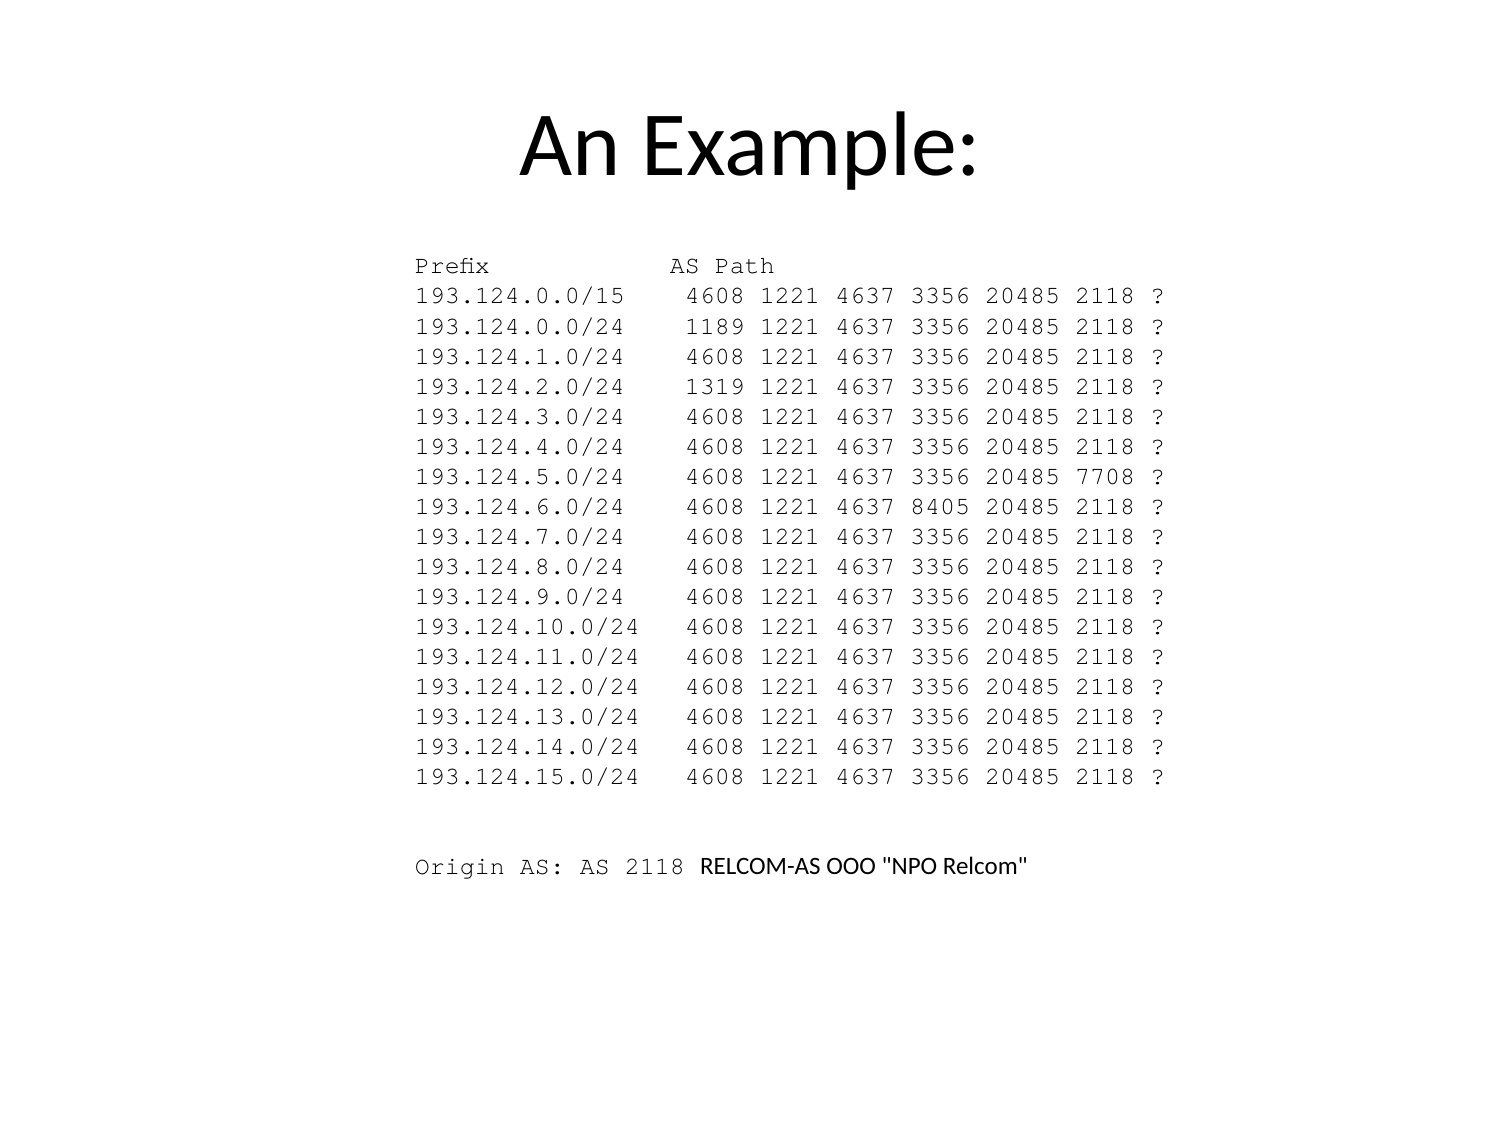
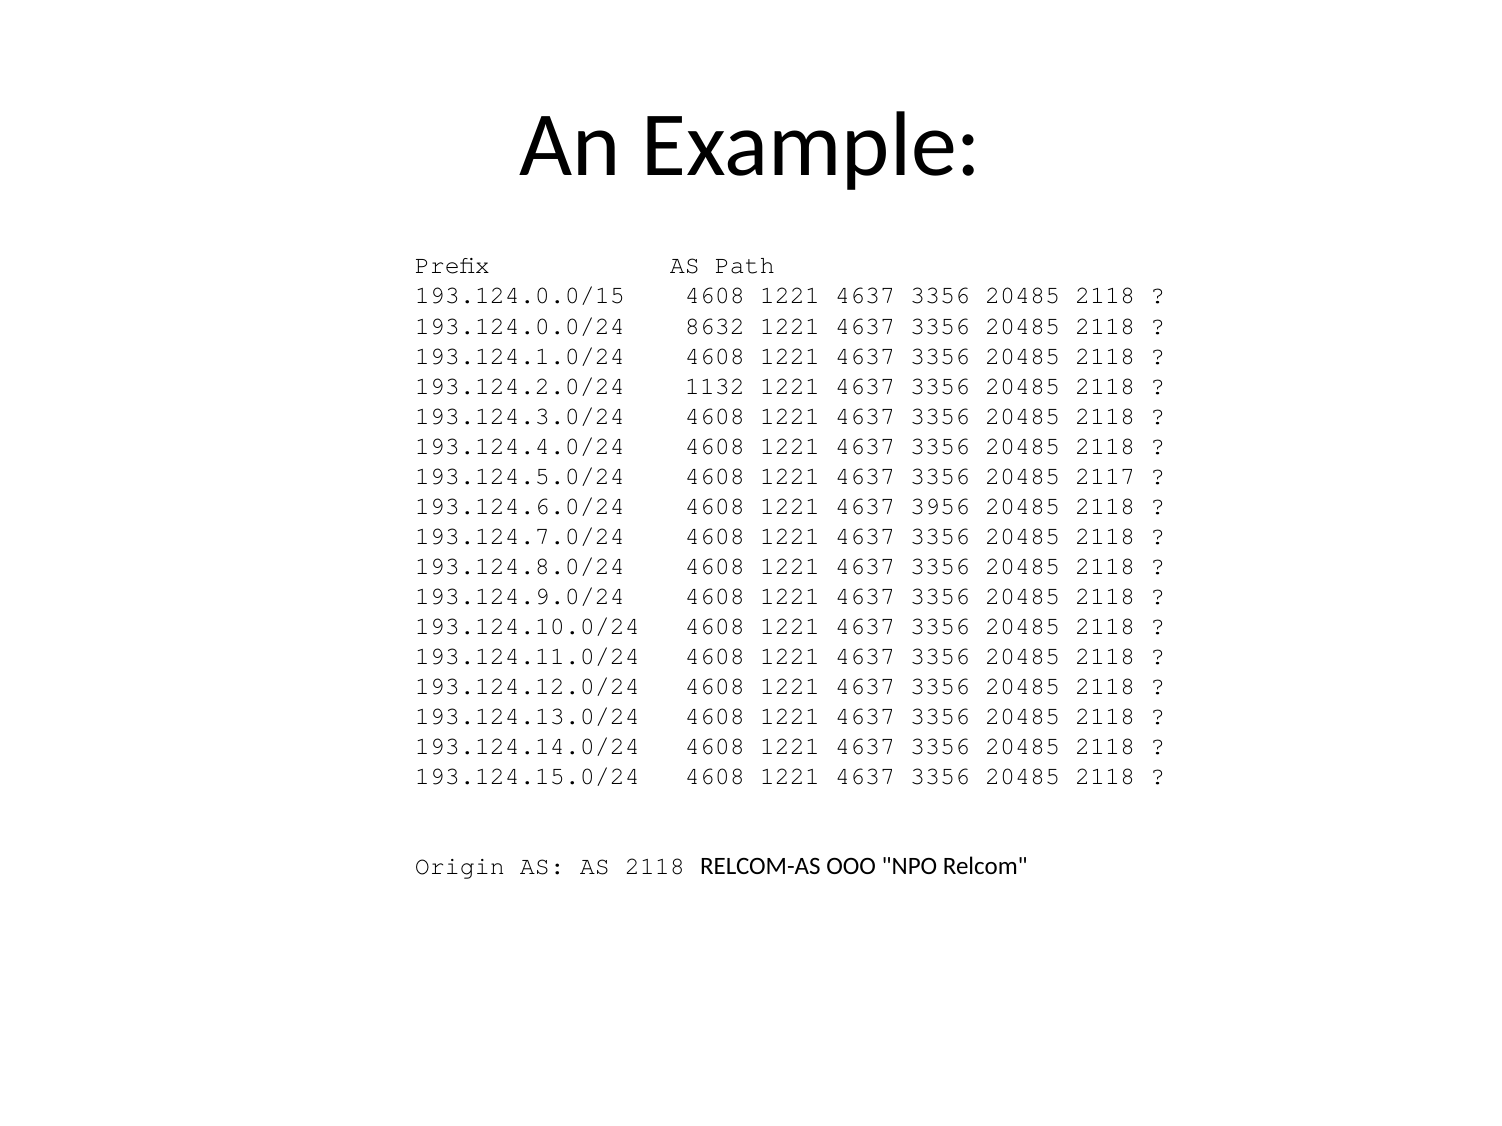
1189: 1189 -> 8632 (715, 326)
1319: 1319 -> 1132 (715, 386)
7708: 7708 -> 2117 (1105, 476)
8405: 8405 -> 3956 (940, 506)
